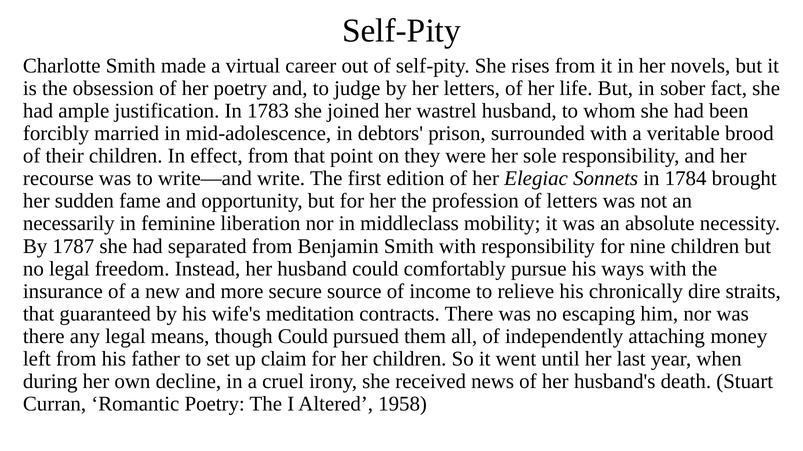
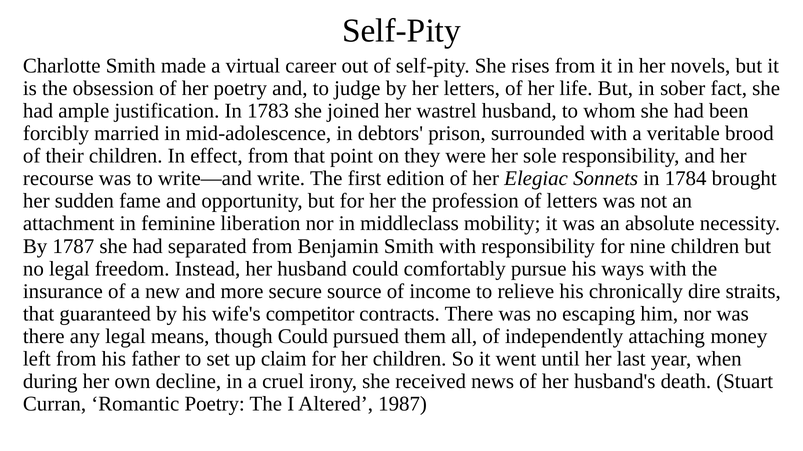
necessarily: necessarily -> attachment (69, 224)
meditation: meditation -> competitor (310, 314)
1958: 1958 -> 1987 (403, 404)
